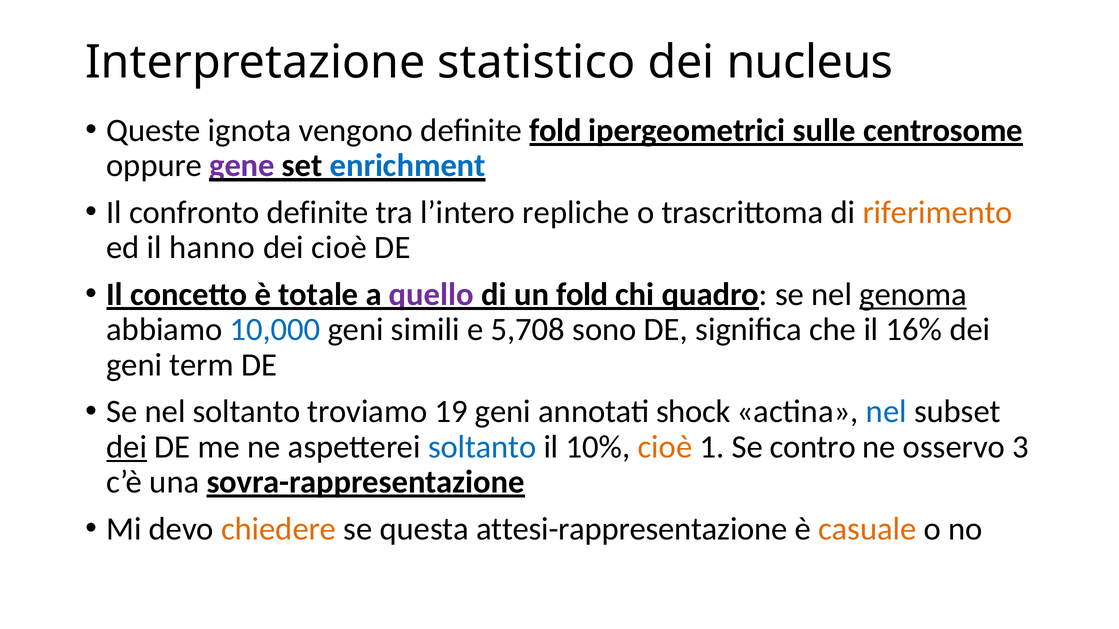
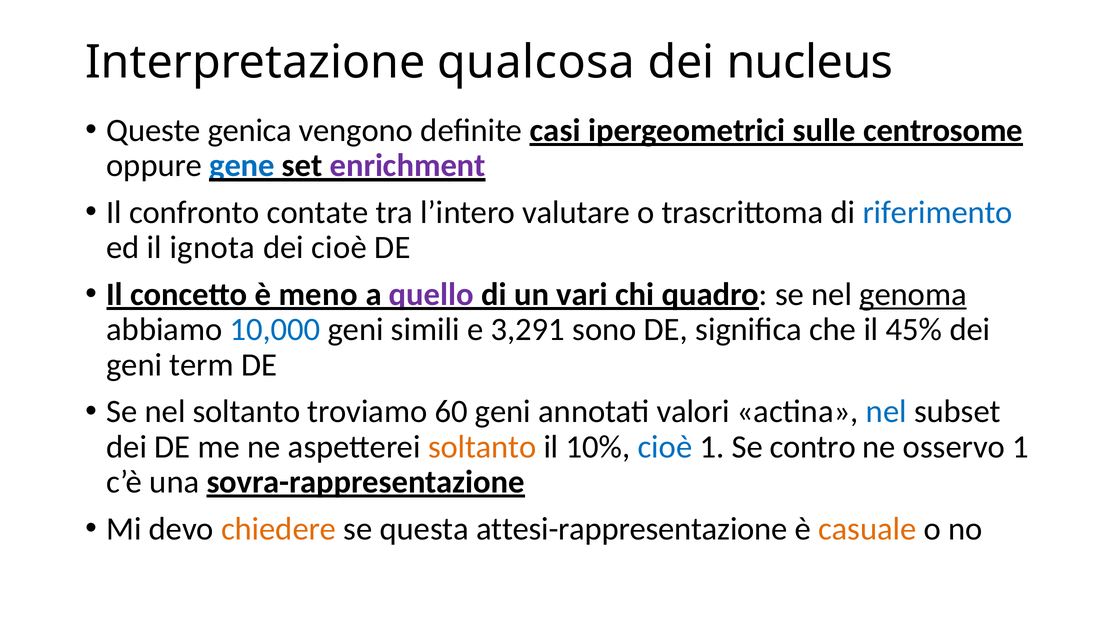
statistico: statistico -> qualcosa (536, 63)
ignota: ignota -> genica (250, 131)
definite fold: fold -> casi (555, 131)
gene colour: purple -> blue (242, 166)
enrichment colour: blue -> purple (408, 166)
confronto definite: definite -> contate (318, 213)
repliche: repliche -> valutare (576, 213)
riferimento colour: orange -> blue (938, 213)
hanno: hanno -> ignota (212, 248)
totale: totale -> meno (318, 295)
un fold: fold -> vari (582, 295)
5,708: 5,708 -> 3,291 (528, 330)
16%: 16% -> 45% (914, 330)
19: 19 -> 60 (451, 412)
shock: shock -> valori (693, 412)
dei underline: present -> none (127, 447)
soltanto colour: blue -> orange (482, 447)
cioè colour: orange -> blue (665, 447)
osservo 3: 3 -> 1 (1021, 447)
